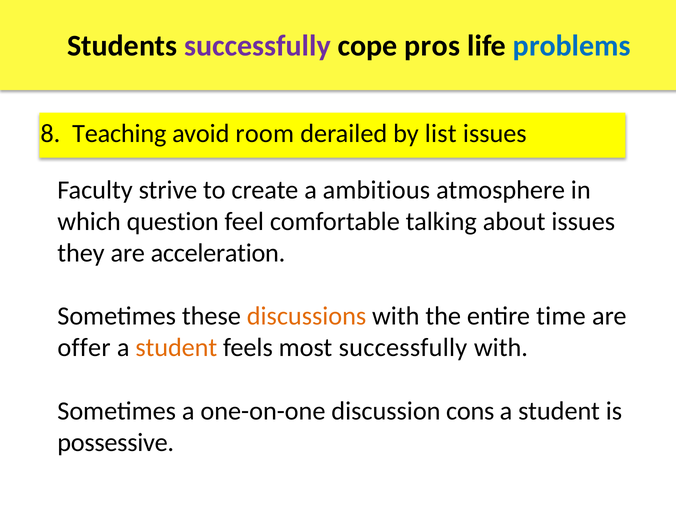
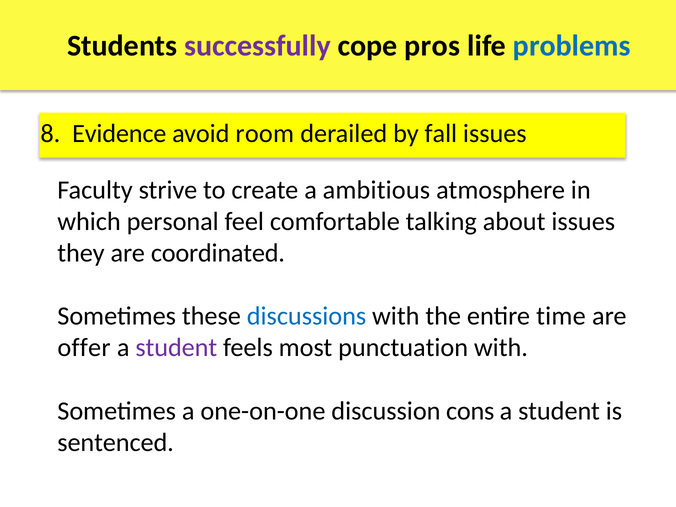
Teaching: Teaching -> Evidence (119, 134)
list: list -> fall (441, 134)
question: question -> personal (173, 221)
acceleration: acceleration -> coordinated (218, 253)
discussions colour: orange -> blue (307, 316)
student colour: orange -> purple (176, 348)
most successfully: successfully -> punctuation (403, 348)
possessive: possessive -> sentenced (116, 442)
